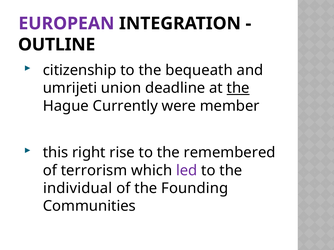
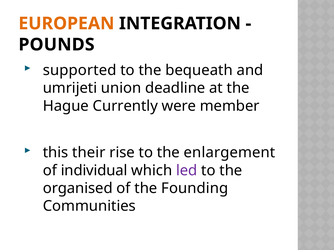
EUROPEAN colour: purple -> orange (66, 24)
OUTLINE: OUTLINE -> POUNDS (57, 45)
citizenship: citizenship -> supported (80, 70)
the underline: present -> none (238, 88)
right: right -> their (89, 153)
remembered: remembered -> enlargement (230, 153)
terrorism: terrorism -> individual (94, 171)
individual: individual -> organised (78, 189)
